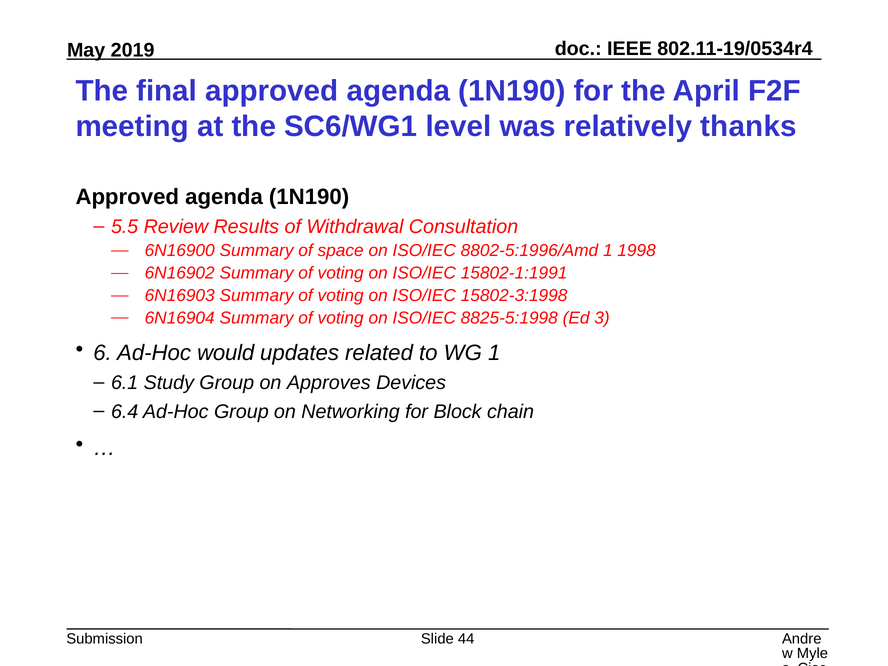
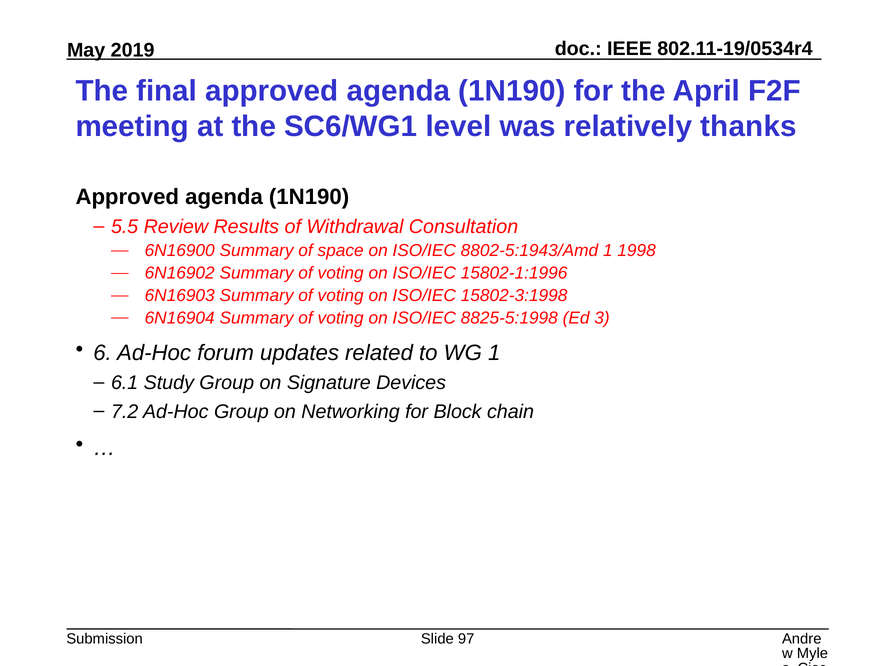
8802-5:1996/Amd: 8802-5:1996/Amd -> 8802-5:1943/Amd (529, 251)
15802-1:1991: 15802-1:1991 -> 15802-1:1996 (514, 273)
would: would -> forum (226, 353)
Approves: Approves -> Signature (329, 383)
6.4: 6.4 -> 7.2 (125, 412)
44: 44 -> 97 (466, 639)
